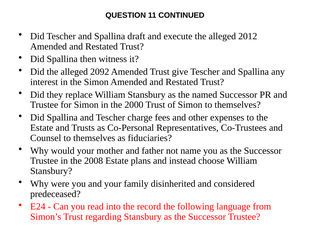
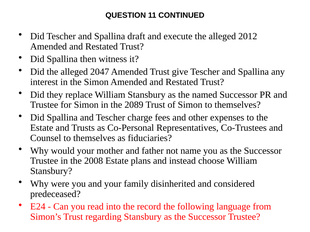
2092: 2092 -> 2047 (100, 72)
2000: 2000 -> 2089 (134, 105)
